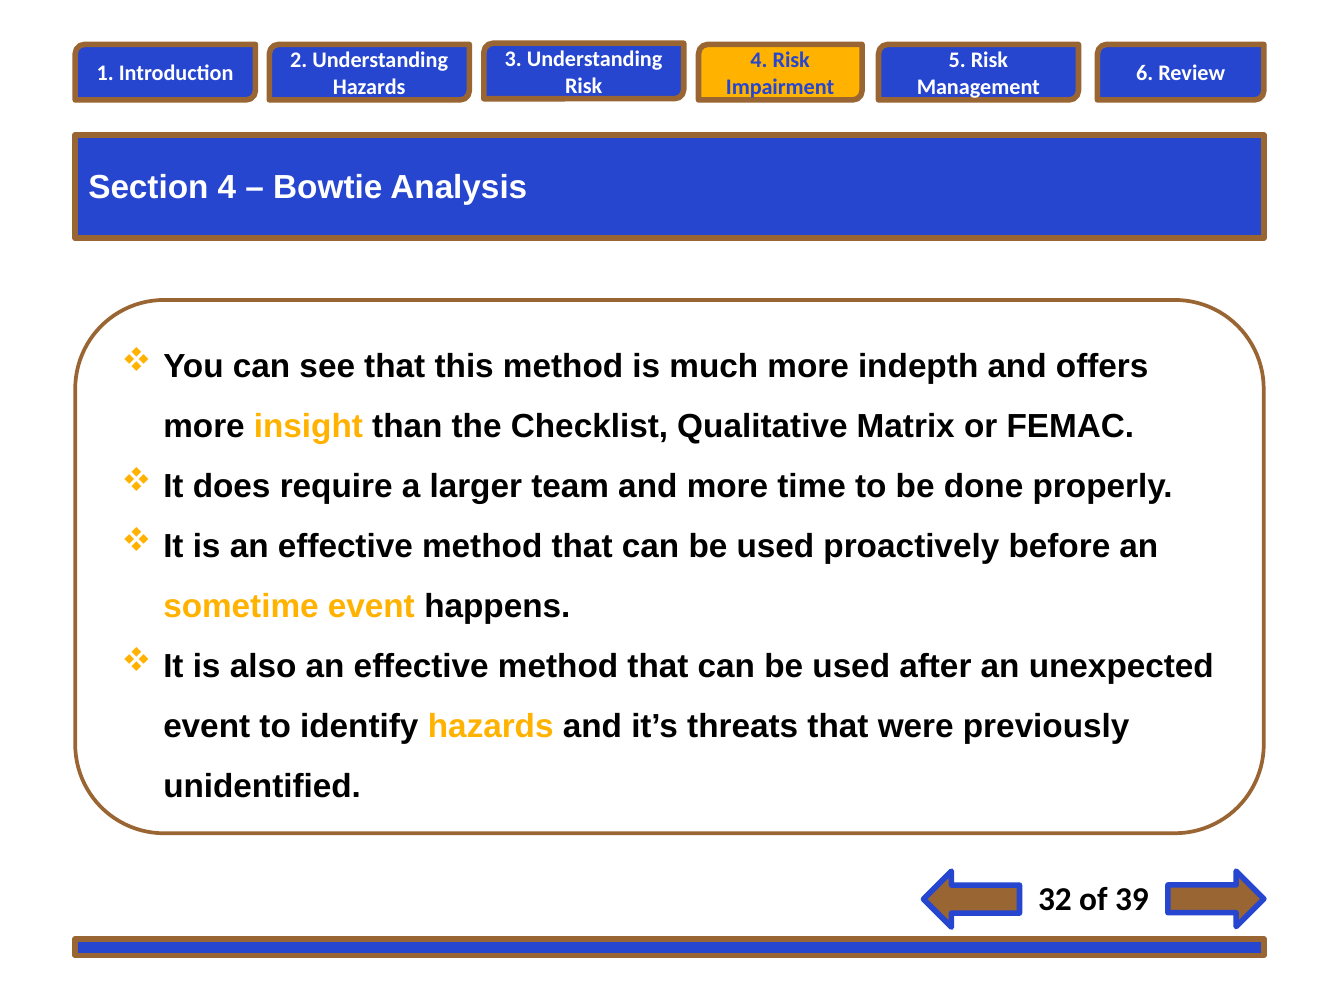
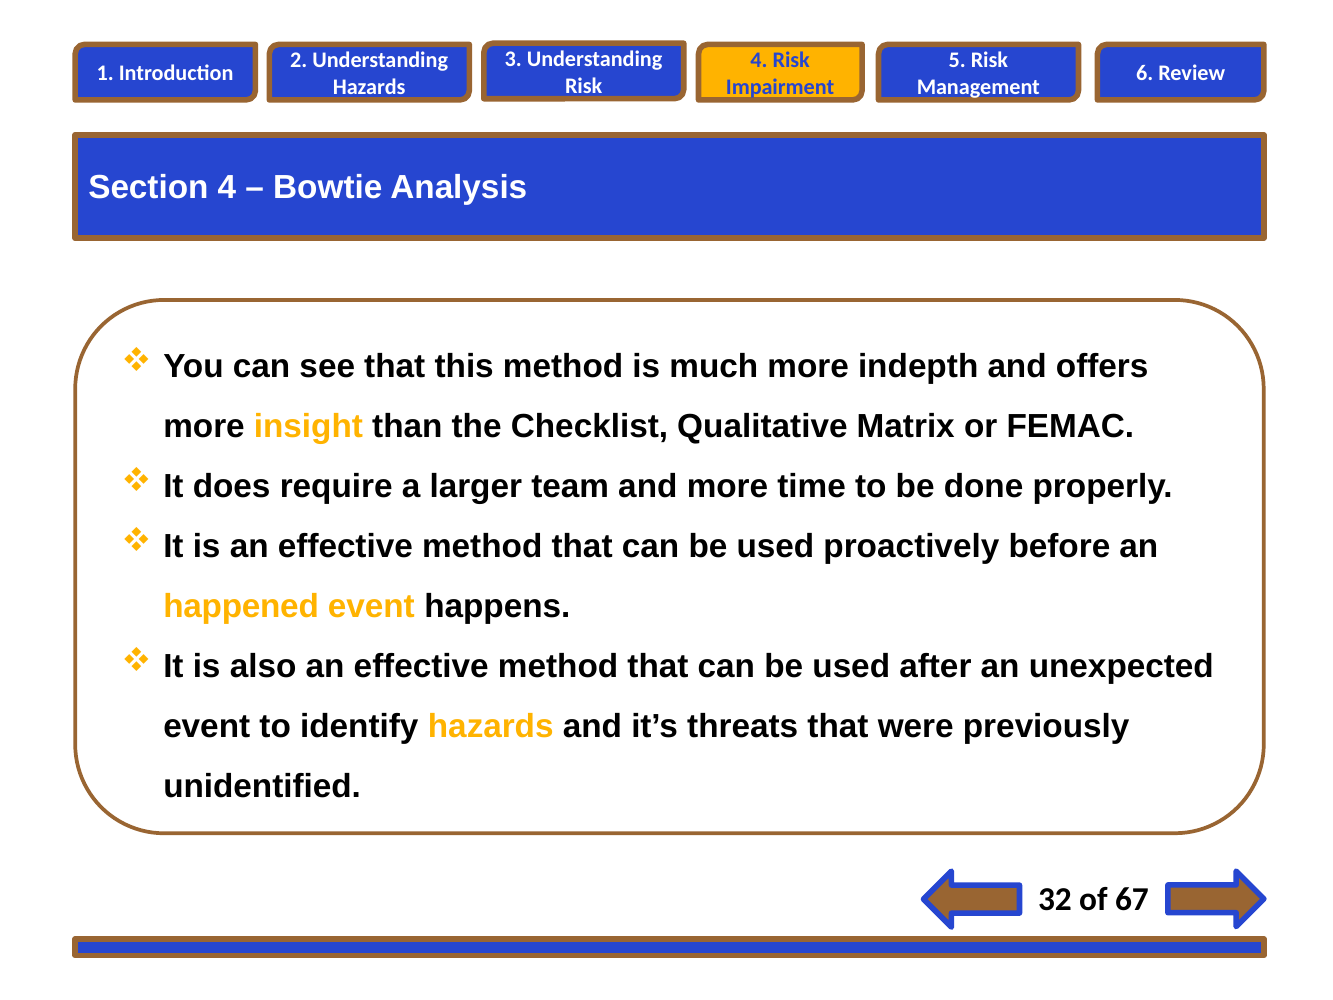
sometime: sometime -> happened (241, 606)
39: 39 -> 67 (1132, 899)
